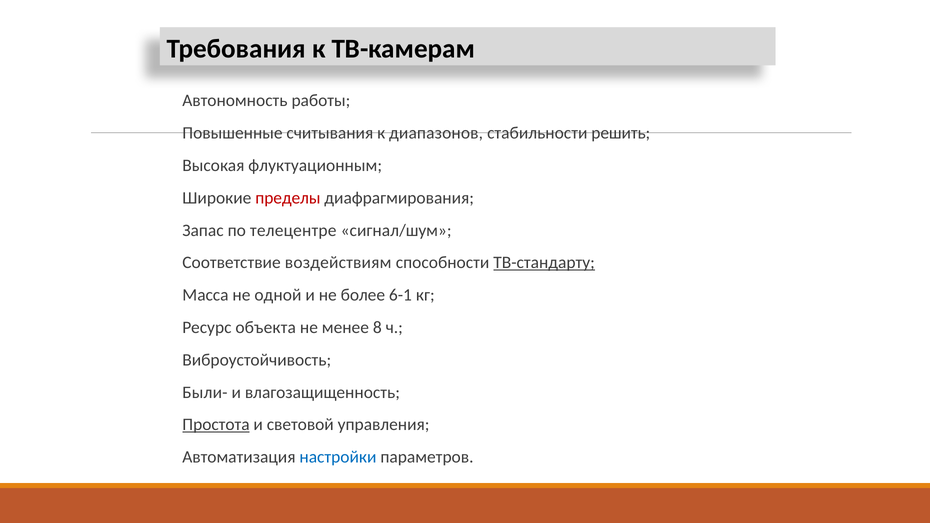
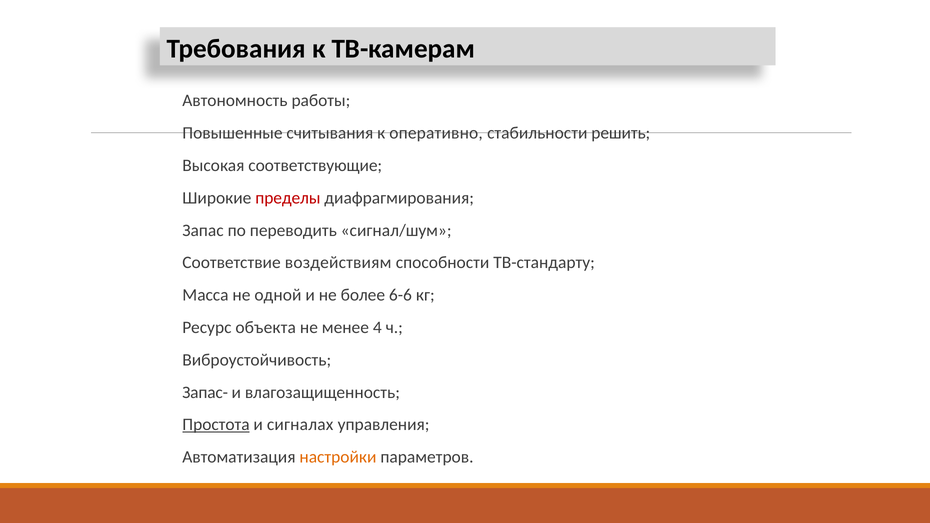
диапазонов: диапазонов -> оперативно (436, 133)
флуктуационным: флуктуационным -> соответствующие (315, 166)
телецентре: телецентре -> переводить (293, 230)
ТВ-стандарту underline: present -> none (544, 263)
6-1: 6-1 -> 6-6 (400, 295)
8: 8 -> 4 (377, 328)
Были-: Были- -> Запас- (205, 392)
световой: световой -> сигналах (300, 425)
настройки colour: blue -> orange (338, 457)
